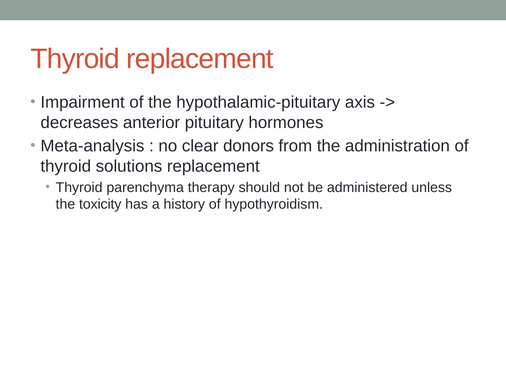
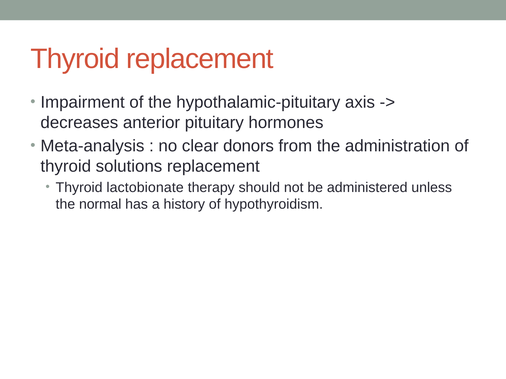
parenchyma: parenchyma -> lactobionate (145, 188)
toxicity: toxicity -> normal (100, 205)
